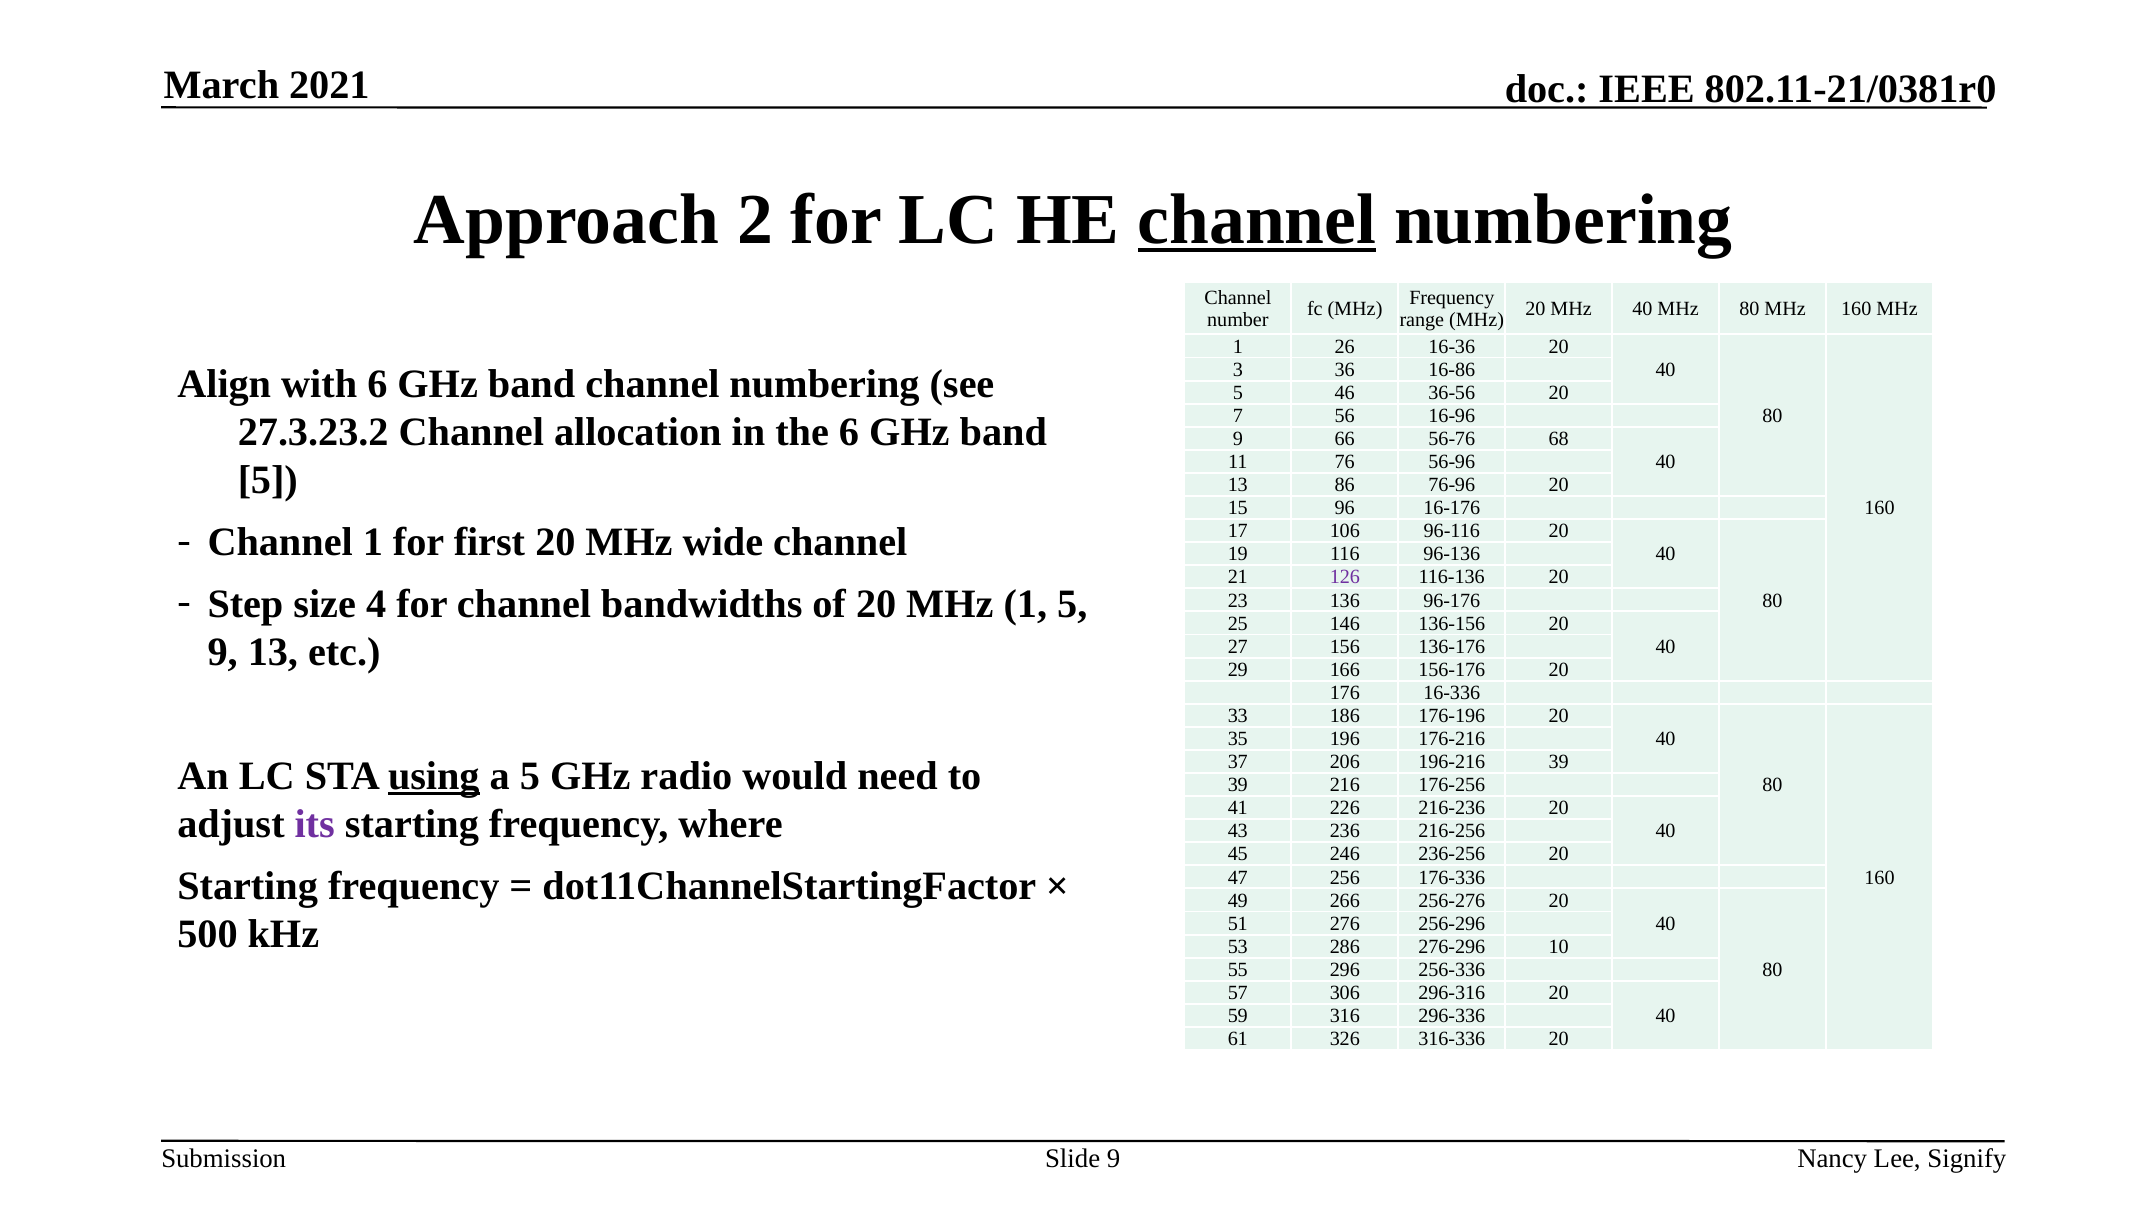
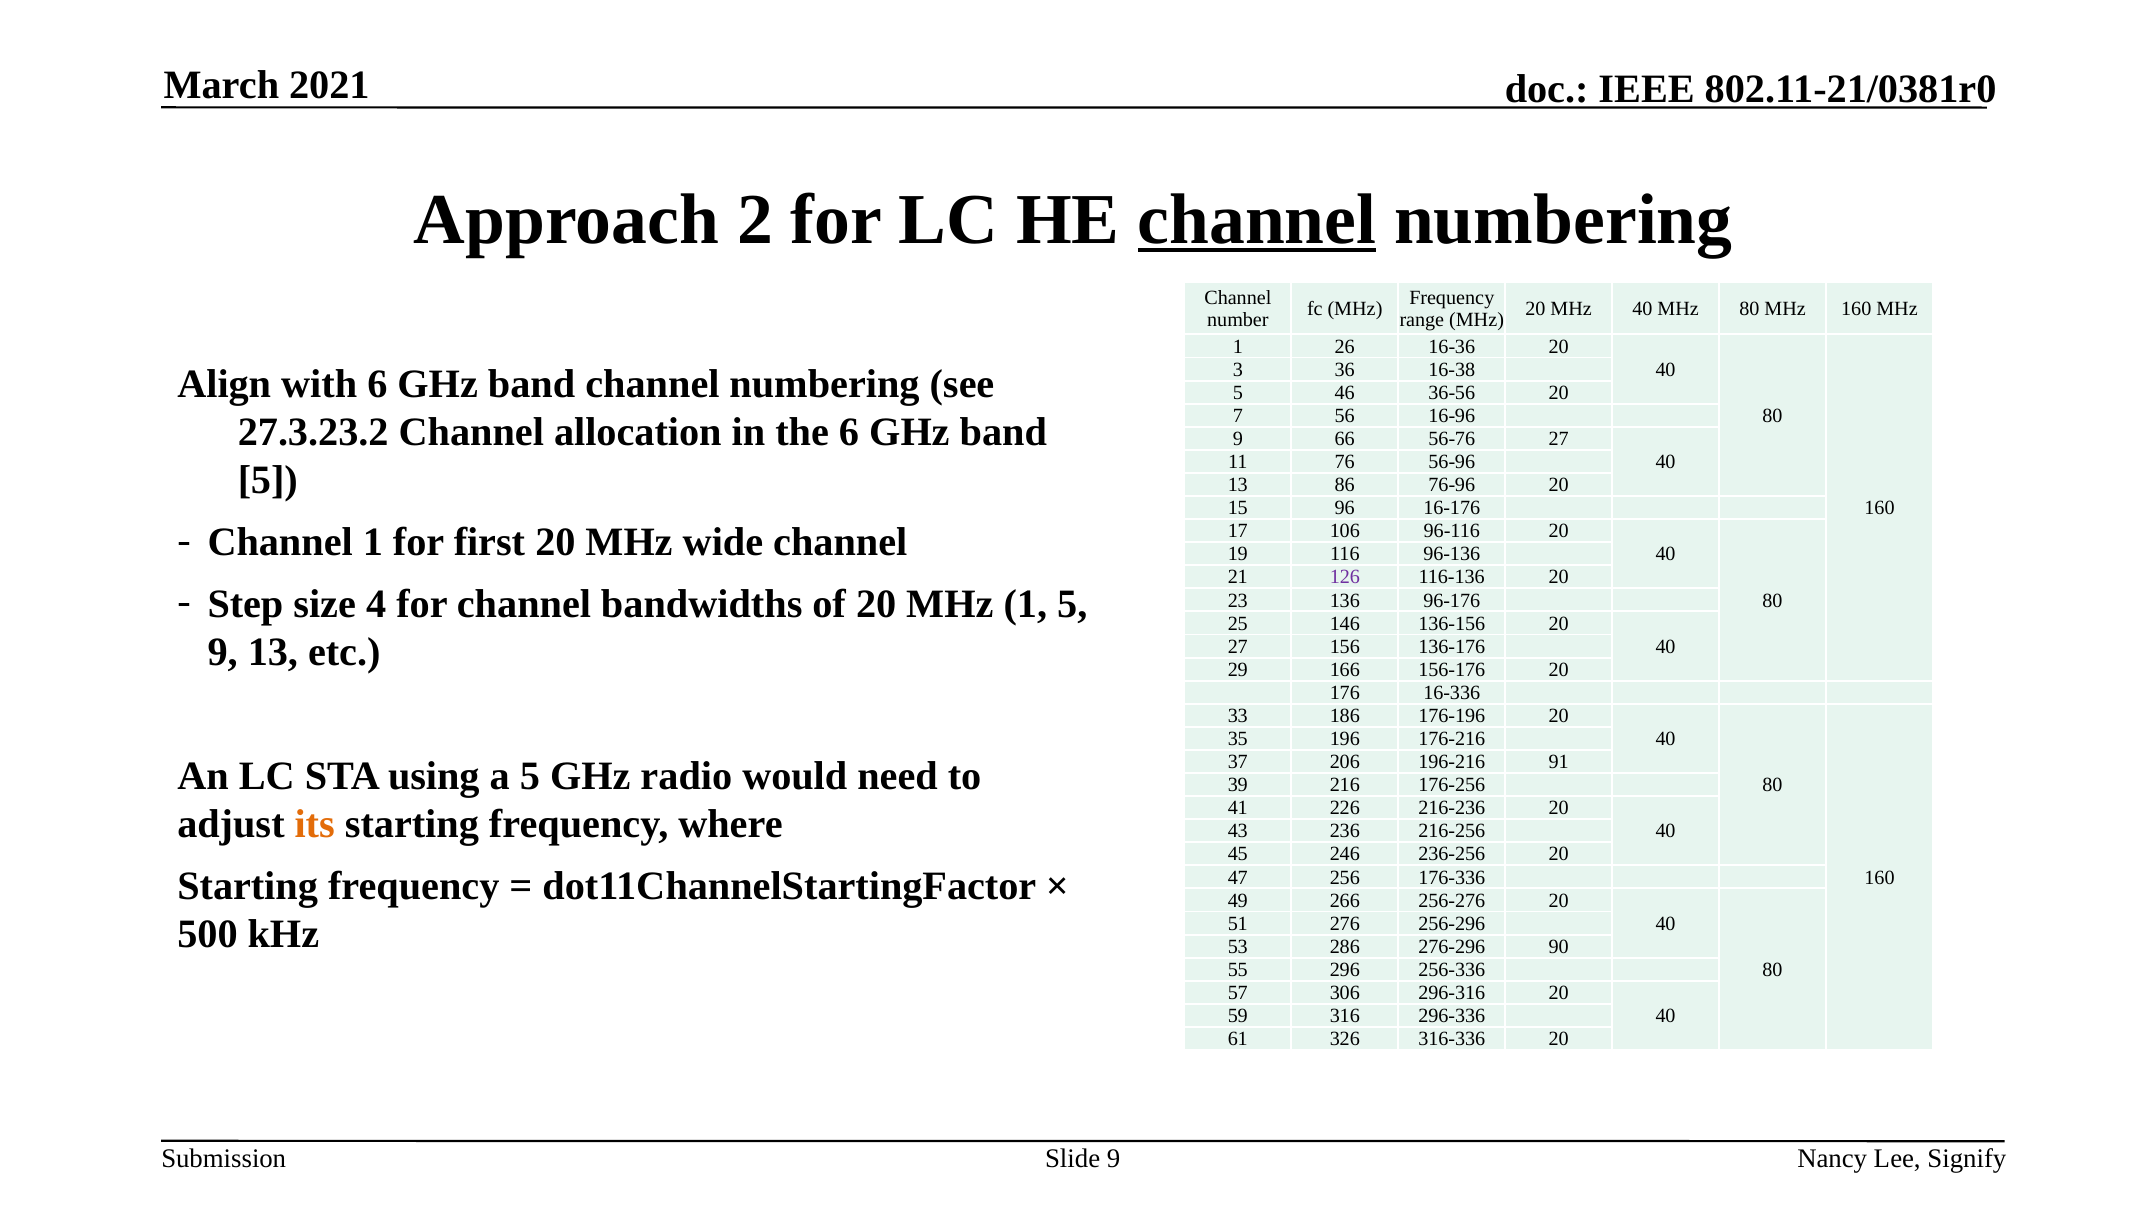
16-86: 16-86 -> 16-38 (1452, 370)
56-76 68: 68 -> 27 (1559, 439)
196-216 39: 39 -> 91 (1559, 762)
using underline: present -> none (434, 776)
its colour: purple -> orange (315, 825)
10: 10 -> 90 (1559, 947)
